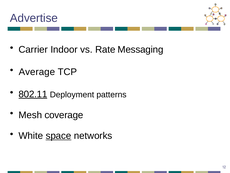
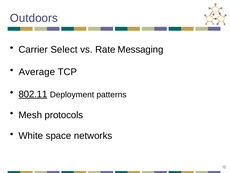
Advertise: Advertise -> Outdoors (34, 18)
Indoor: Indoor -> Select (64, 49)
coverage: coverage -> protocols (64, 115)
space underline: present -> none (58, 135)
